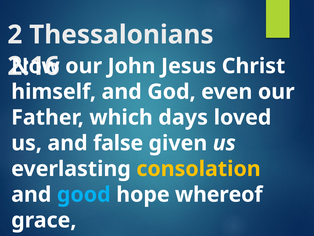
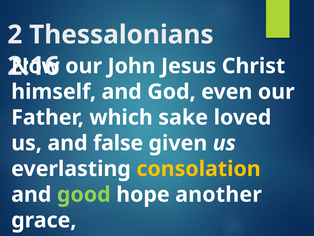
days: days -> sake (183, 117)
good colour: light blue -> light green (84, 194)
whereof: whereof -> another (219, 194)
